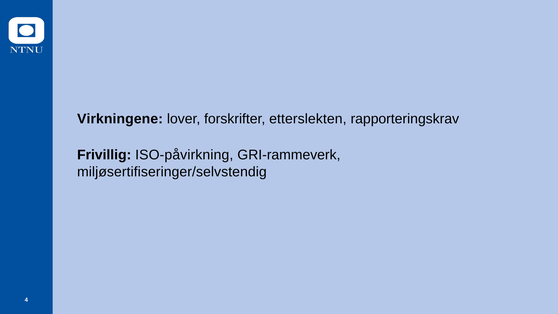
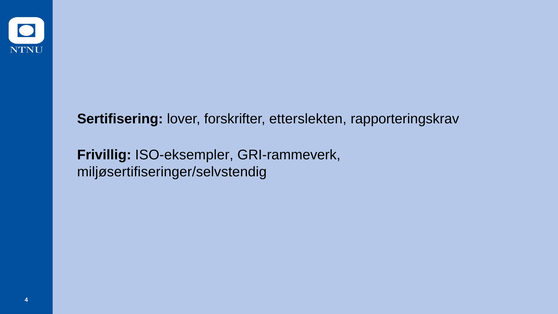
Virkningene: Virkningene -> Sertifisering (120, 119)
ISO‑påvirkning: ISO‑påvirkning -> ISO‑eksempler (184, 155)
